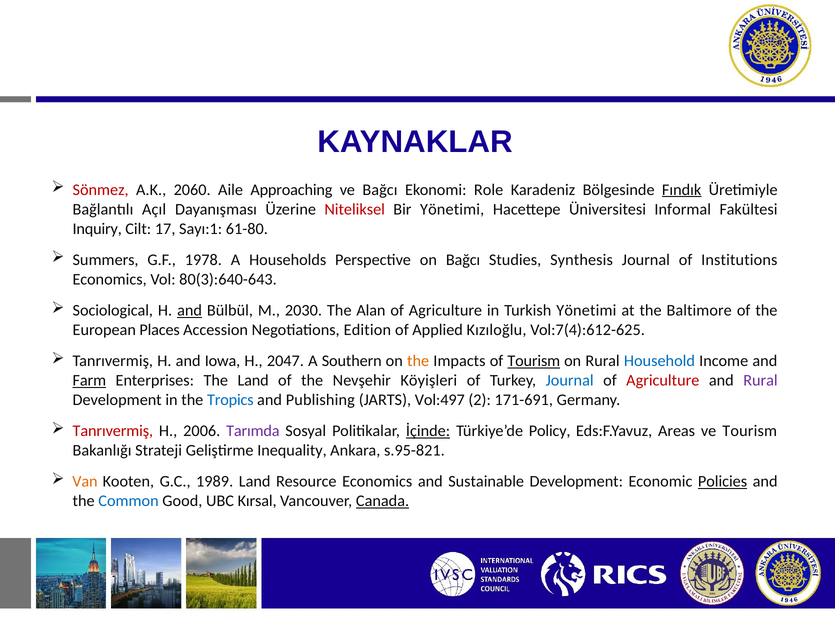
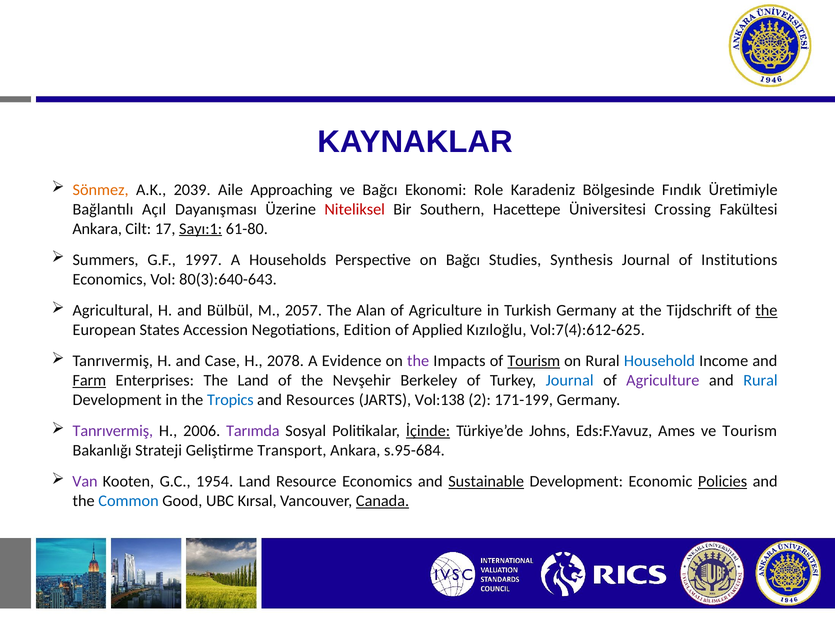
Sönmez colour: red -> orange (101, 190)
2060: 2060 -> 2039 (192, 190)
Fındık underline: present -> none (682, 190)
Bir Yönetimi: Yönetimi -> Southern (452, 209)
Informal: Informal -> Crossing (683, 209)
Inquiry: Inquiry -> Ankara (97, 229)
Sayı:1 underline: none -> present (201, 229)
1978: 1978 -> 1997 (203, 260)
Sociological: Sociological -> Agricultural (113, 310)
and underline: present -> none (190, 310)
2030: 2030 -> 2057 (303, 310)
Turkish Yönetimi: Yönetimi -> Germany (586, 310)
Baltimore: Baltimore -> Tijdschrift (699, 310)
the underline: none -> present (766, 310)
Places: Places -> States (160, 330)
Iowa: Iowa -> Case (222, 361)
2047: 2047 -> 2078 (285, 361)
Southern: Southern -> Evidence (352, 361)
the colour: orange -> purple (418, 361)
Köyişleri: Köyişleri -> Berkeley (429, 381)
Agriculture colour: red -> purple (663, 381)
Rural colour: purple -> blue (760, 381)
Publishing: Publishing -> Resources (320, 400)
Vol:497: Vol:497 -> Vol:138 (440, 400)
171-691: 171-691 -> 171-199 (524, 400)
Tanrıvermiş colour: red -> purple (113, 431)
Policy: Policy -> Johns (550, 431)
Areas: Areas -> Ames (677, 431)
Inequality: Inequality -> Transport (292, 451)
s.95-821: s.95-821 -> s.95-684 (414, 451)
Van colour: orange -> purple (85, 482)
1989: 1989 -> 1954 (215, 482)
Sustainable underline: none -> present (486, 482)
